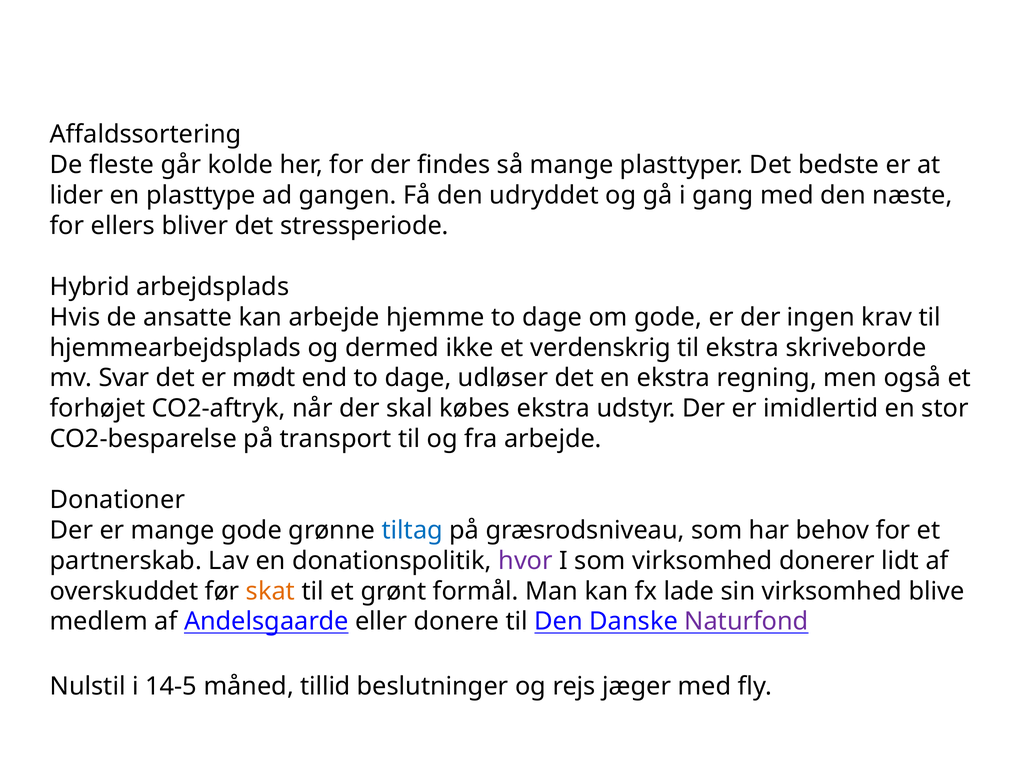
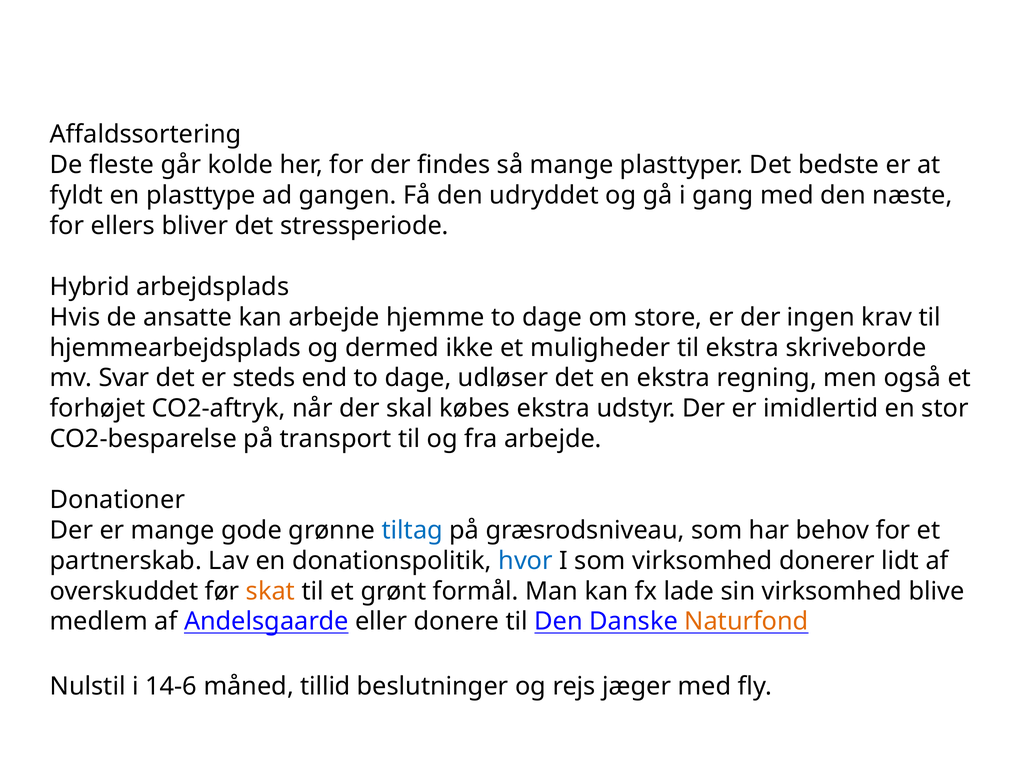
lider: lider -> fyldt (76, 196)
om gode: gode -> store (668, 317)
verdenskrig: verdenskrig -> muligheder (600, 348)
mødt: mødt -> steds (264, 378)
hvor colour: purple -> blue (526, 561)
Naturfond colour: purple -> orange (746, 622)
14-5: 14-5 -> 14-6 (171, 687)
